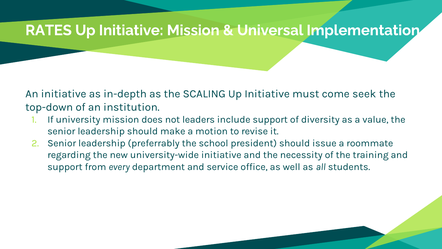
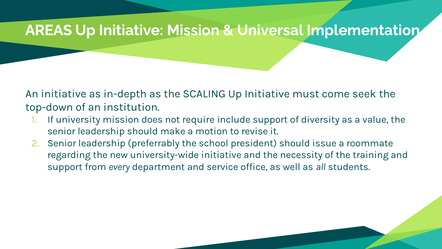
RATES: RATES -> AREAS (49, 30)
leaders: leaders -> require (198, 119)
